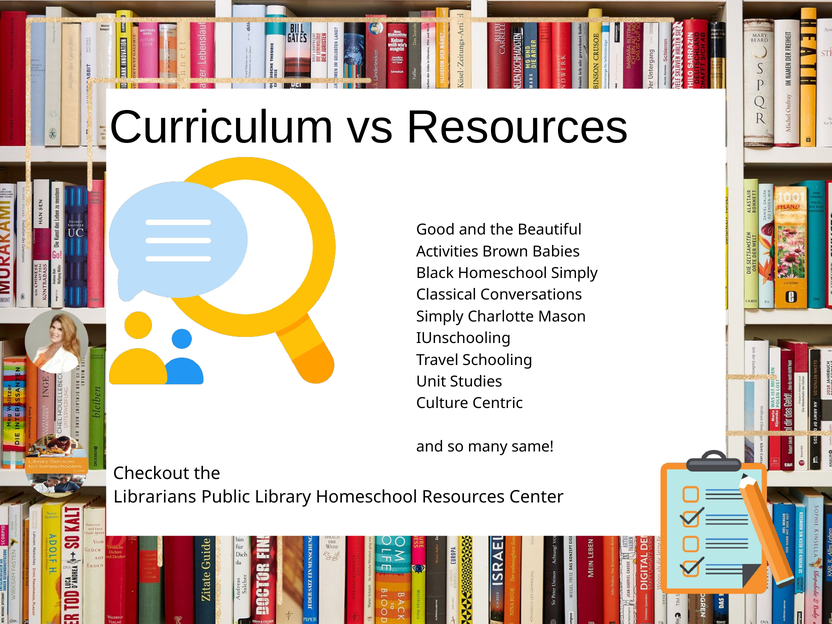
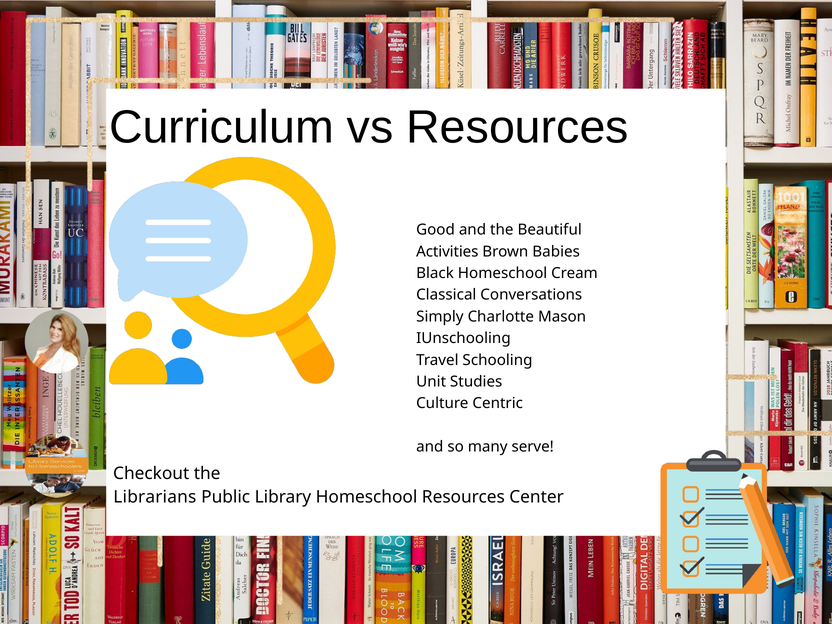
Homeschool Simply: Simply -> Cream (574, 273)
same: same -> serve (533, 447)
